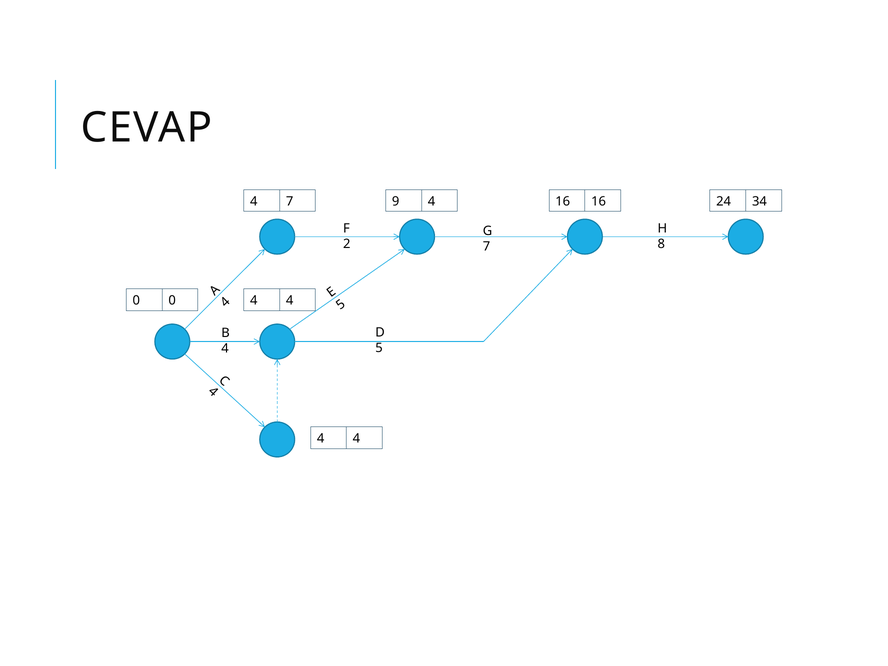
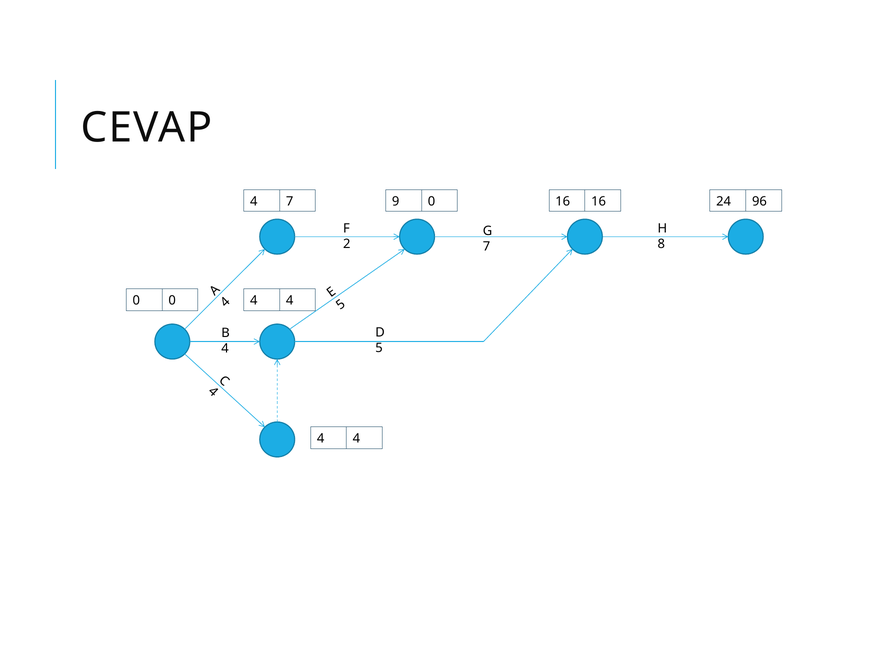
4: 4 -> 0 (432, 201)
34: 34 -> 96 (759, 201)
